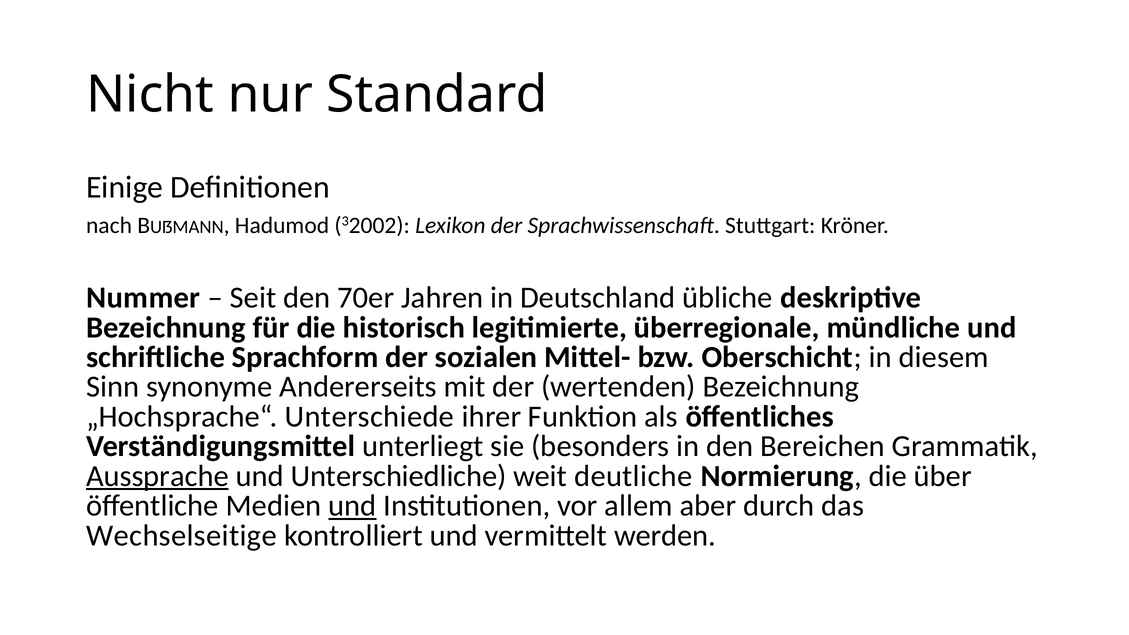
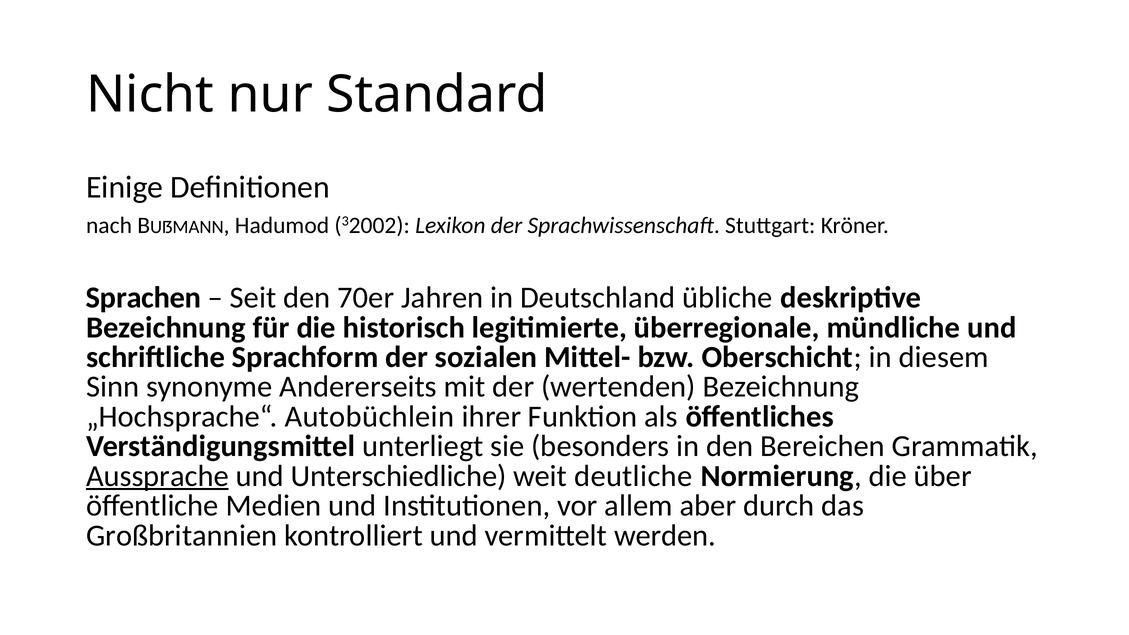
Nummer: Nummer -> Sprachen (144, 298)
Unterschiede: Unterschiede -> Autobüchlein (369, 417)
und underline: present -> none (352, 506)
Wechselseitige: Wechselseitige -> Großbritannien (182, 535)
